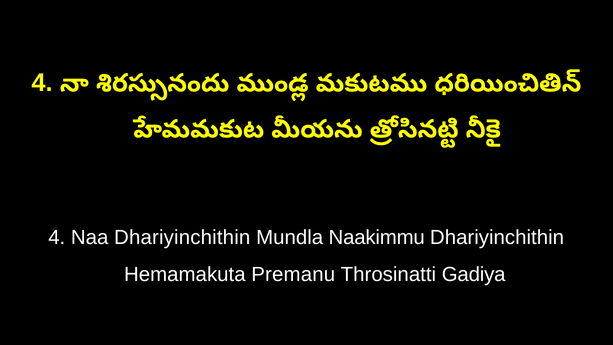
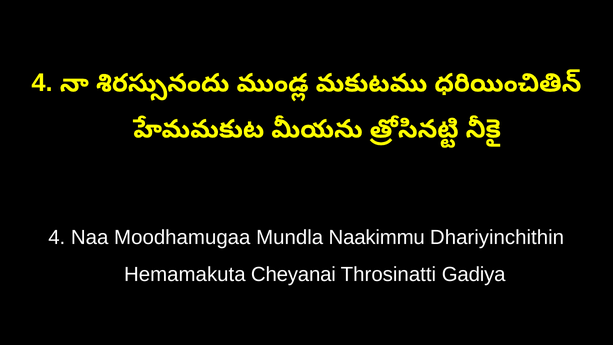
Naa Dhariyinchithin: Dhariyinchithin -> Moodhamugaa (182, 237)
Premanu: Premanu -> Cheyanai (293, 274)
